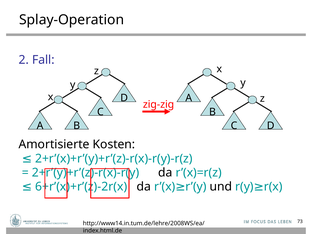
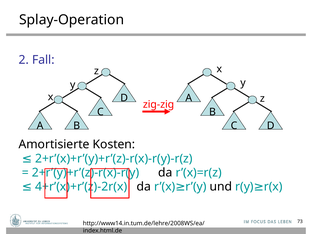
6+r’(x)+r’(z)-2r(x: 6+r’(x)+r’(z)-2r(x -> 4+r’(x)+r’(z)-2r(x (81, 187)
